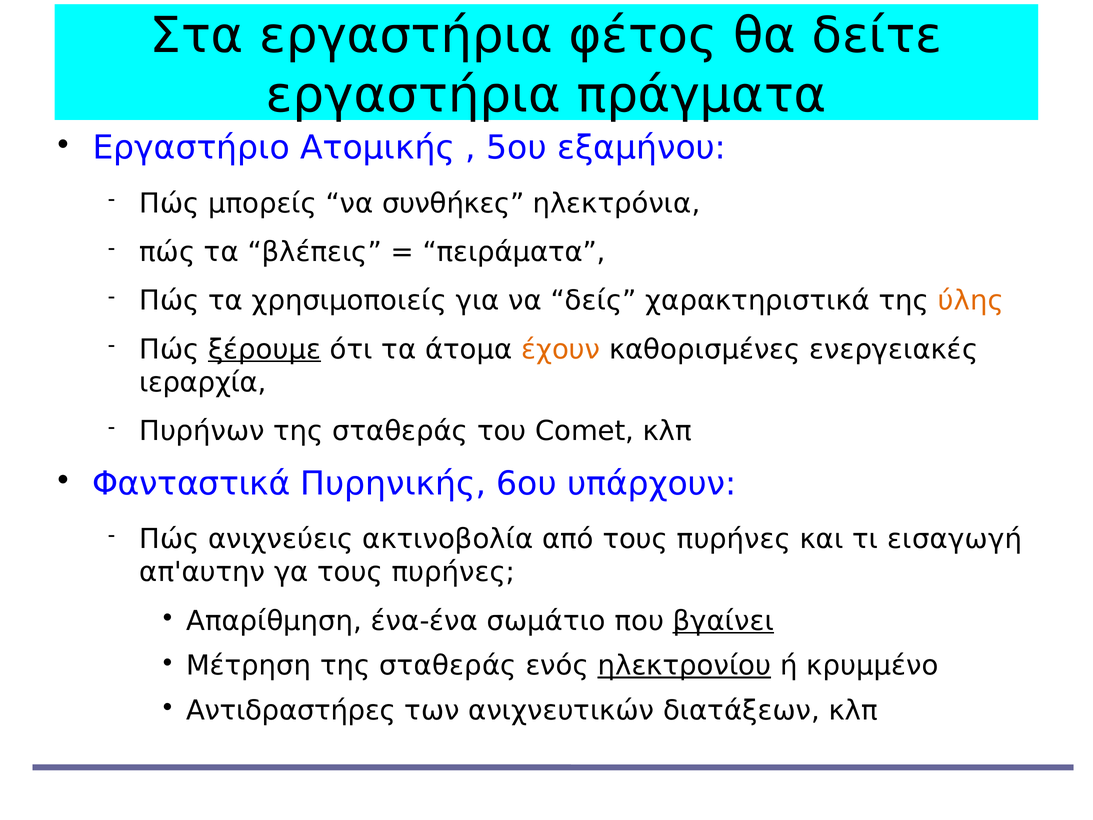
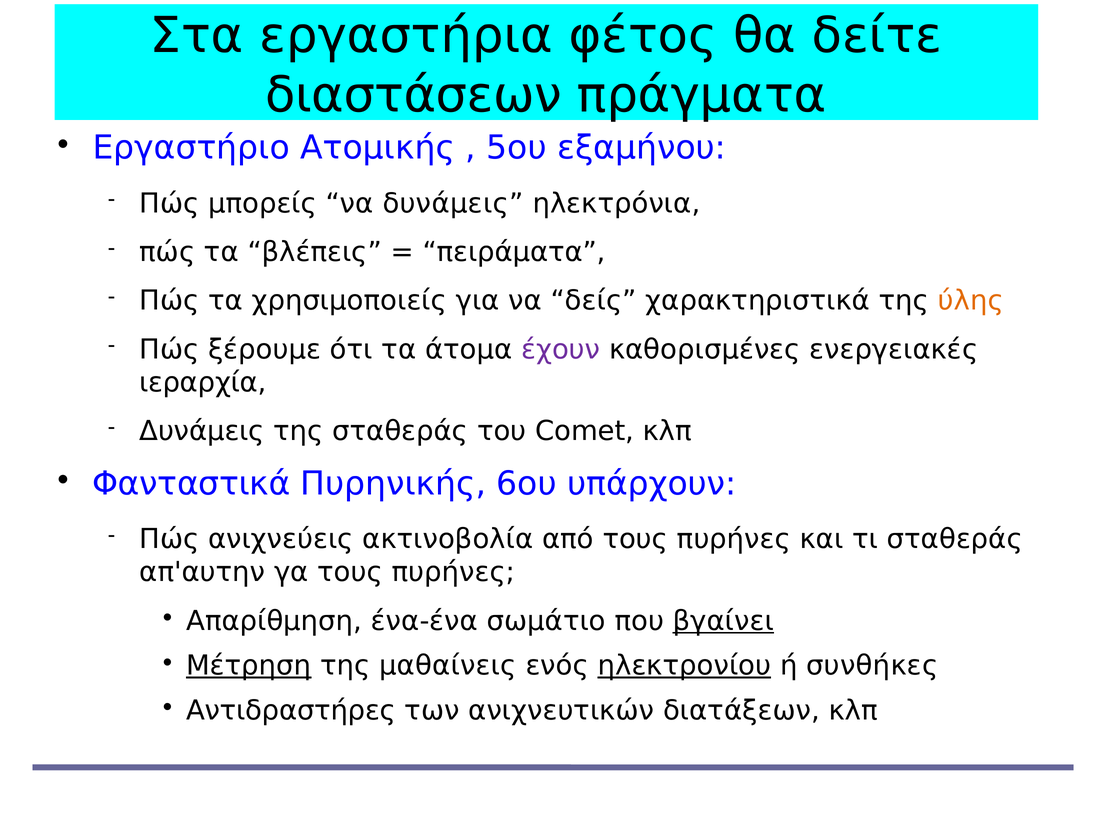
εργαστήρια: εργαστήρια -> διαστάσεων (414, 95)
να συνθήκες: συνθήκες -> δυνάμεις (453, 203)
ξέρουμε underline: present -> none (265, 349)
έχουν colour: orange -> purple (561, 349)
Πυρήνων: Πυρήνων -> Δυνάμεις (202, 431)
τι εισαγωγή: εισαγωγή -> σταθεράς (955, 539)
Μέτρηση underline: none -> present (249, 665)
σταθεράς: σταθεράς -> μαθαίνεις (448, 665)
κρυμμένο: κρυμμένο -> συνθήκες (872, 665)
